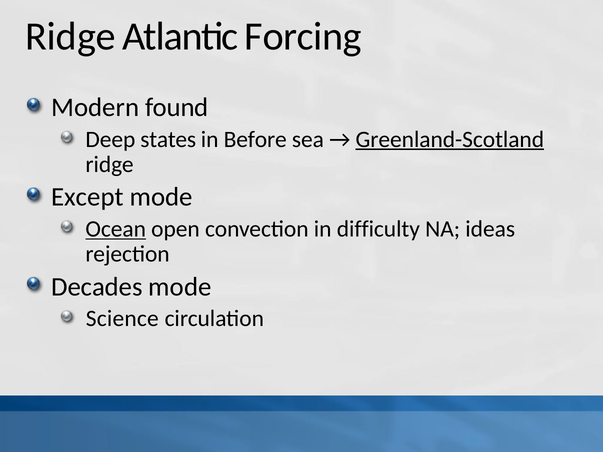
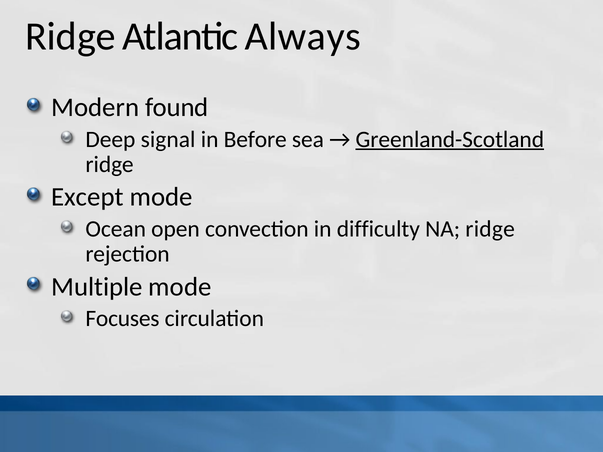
Forcing: Forcing -> Always (303, 37)
states: states -> signal (168, 139)
Ocean underline: present -> none (116, 229)
NA ideas: ideas -> ridge (490, 229)
Decades: Decades -> Multiple (97, 287)
Science: Science -> Focuses (122, 319)
